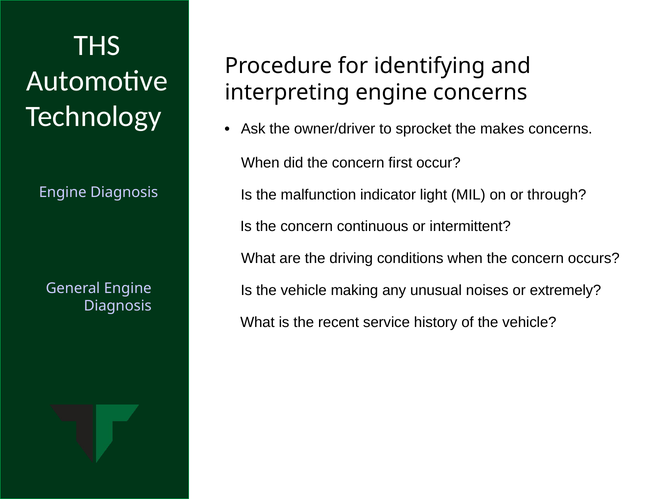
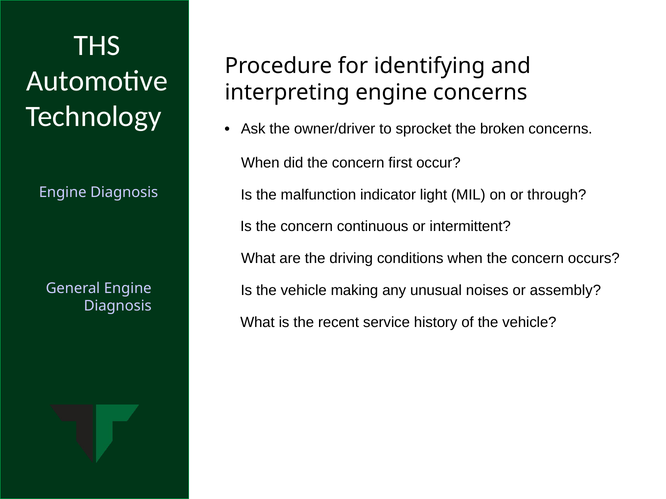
makes: makes -> broken (502, 129)
extremely: extremely -> assembly (565, 291)
